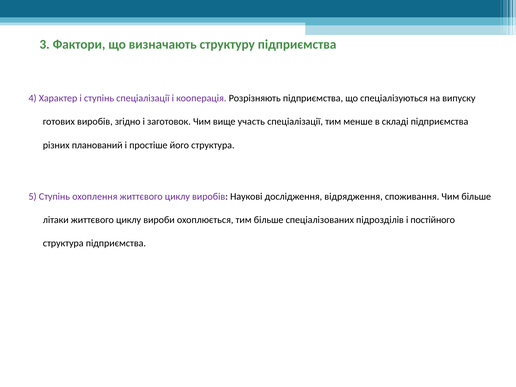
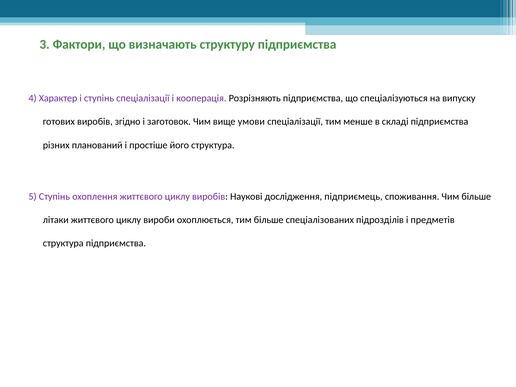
участь: участь -> умови (251, 122)
відрядження: відрядження -> підприємець (354, 196)
постійного: постійного -> предметів (433, 220)
